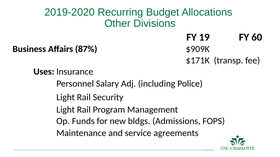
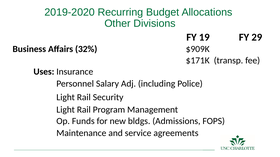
60: 60 -> 29 (257, 37)
87%: 87% -> 32% (86, 49)
